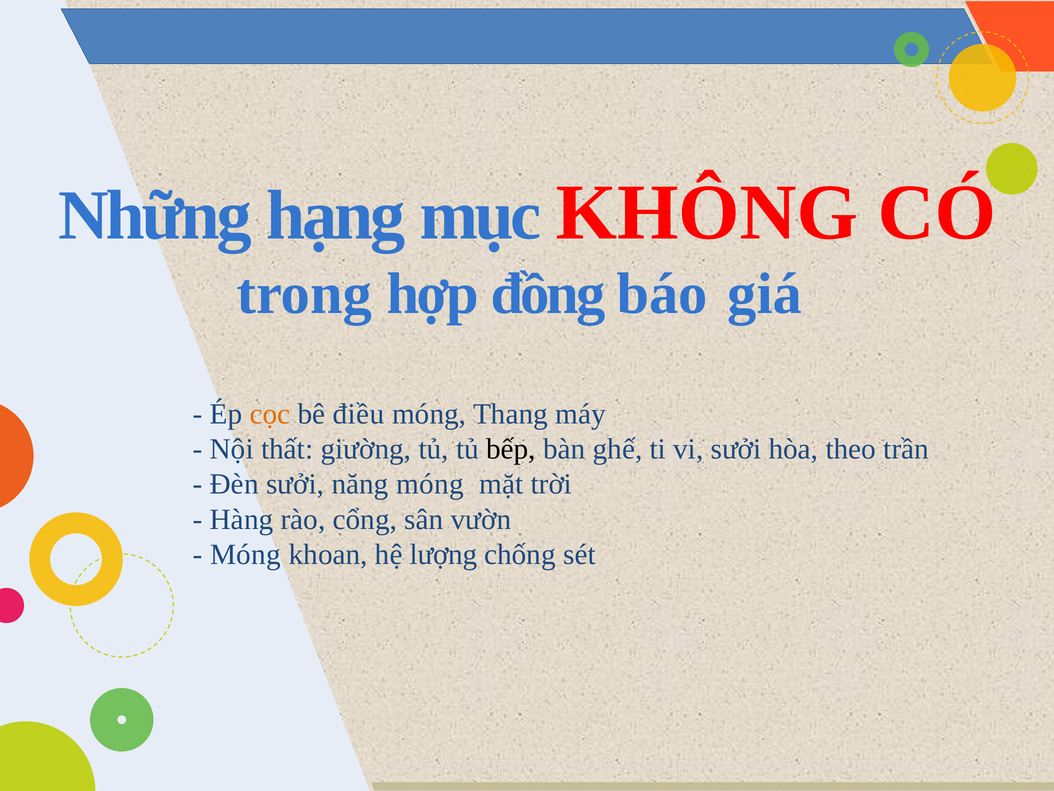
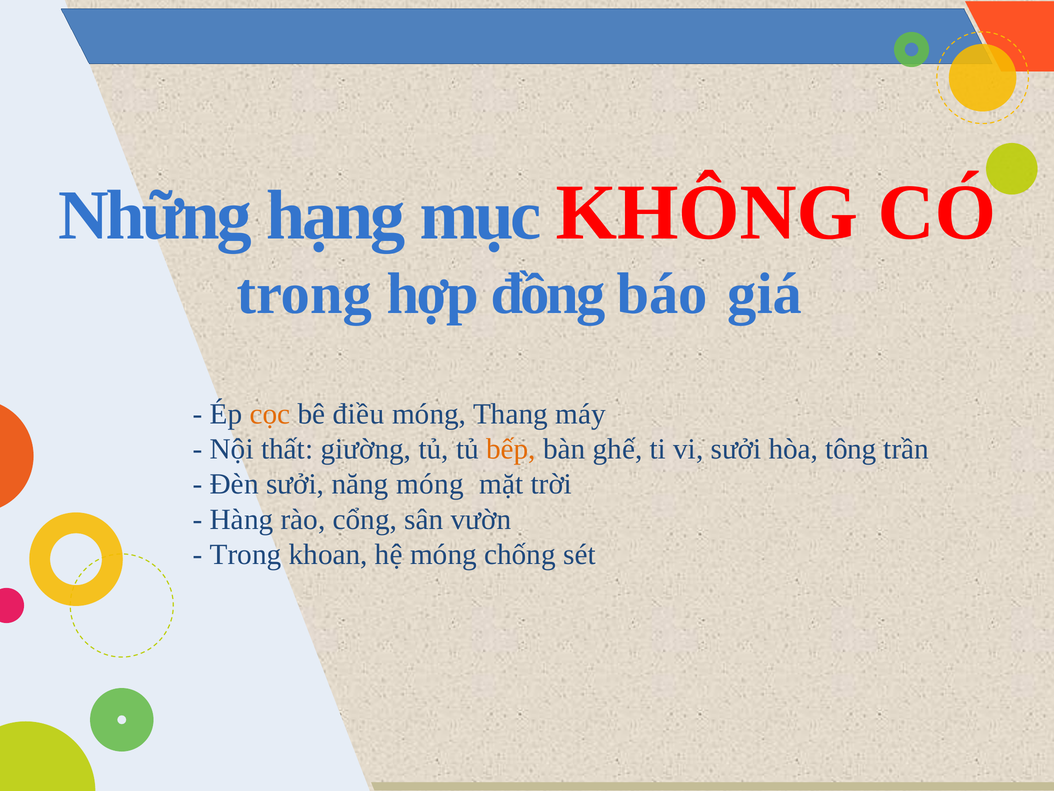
bếp colour: black -> orange (511, 449)
theo: theo -> tông (851, 449)
Móng: Móng -> Trong (246, 554)
hệ lượng: lượng -> móng (443, 554)
